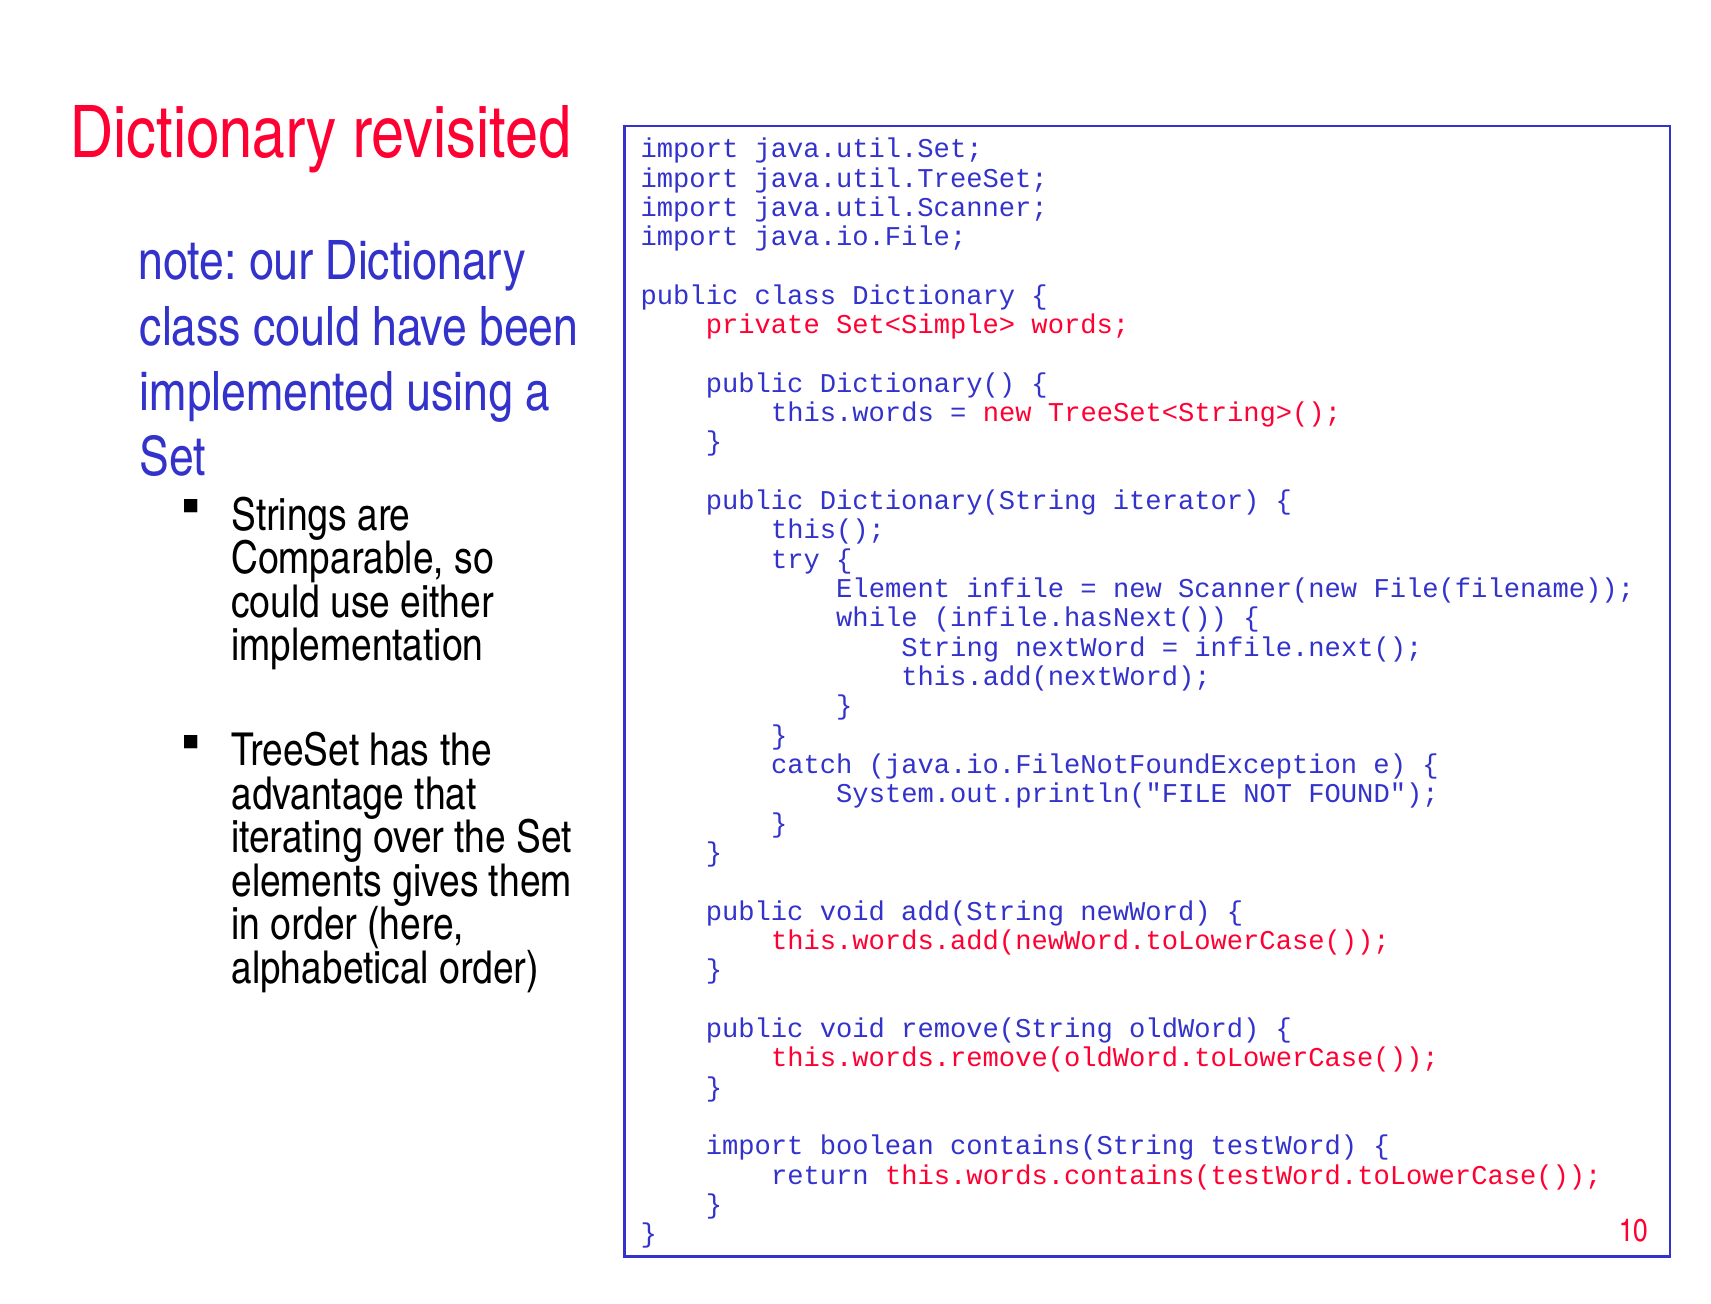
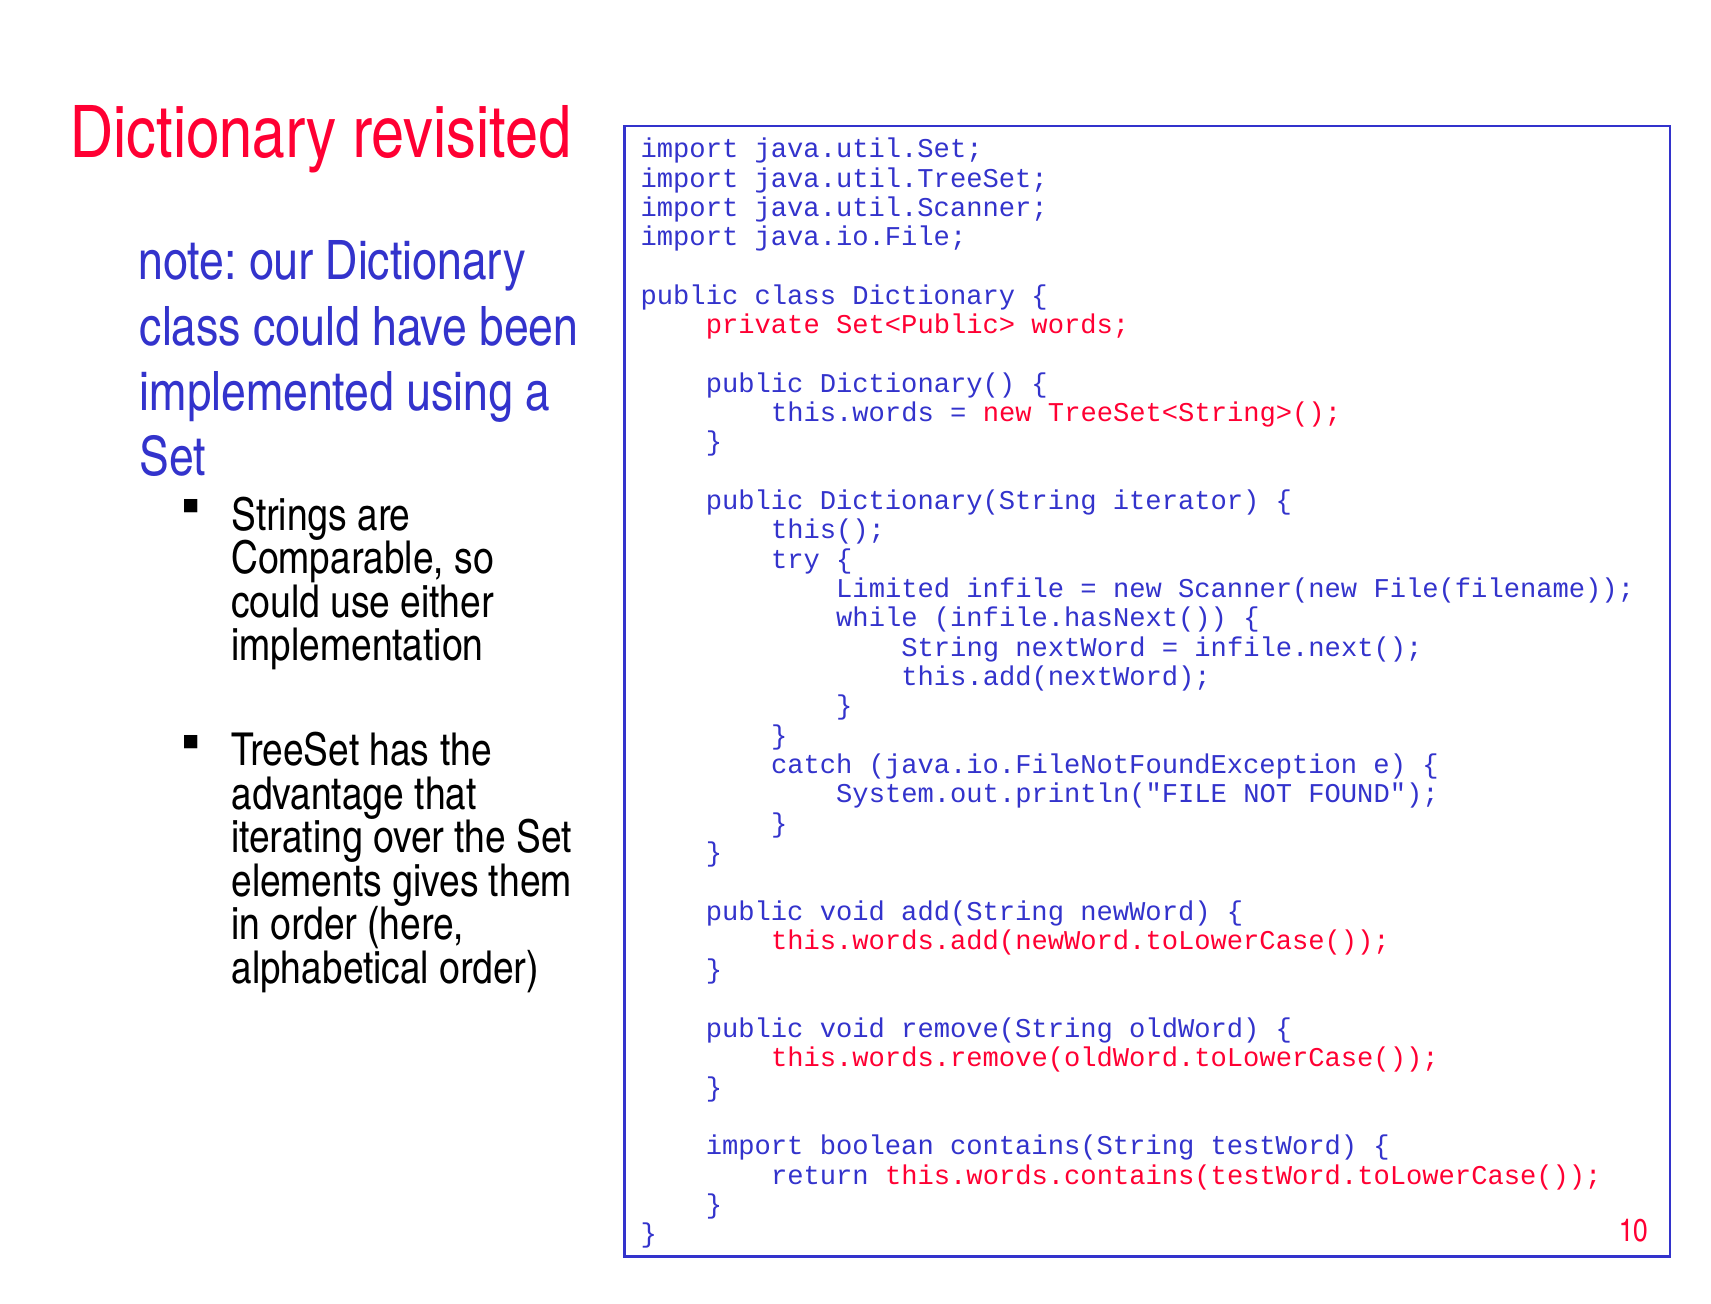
Set<Simple>: Set<Simple> -> Set<Public> (926, 325)
Element: Element -> Limited (893, 588)
